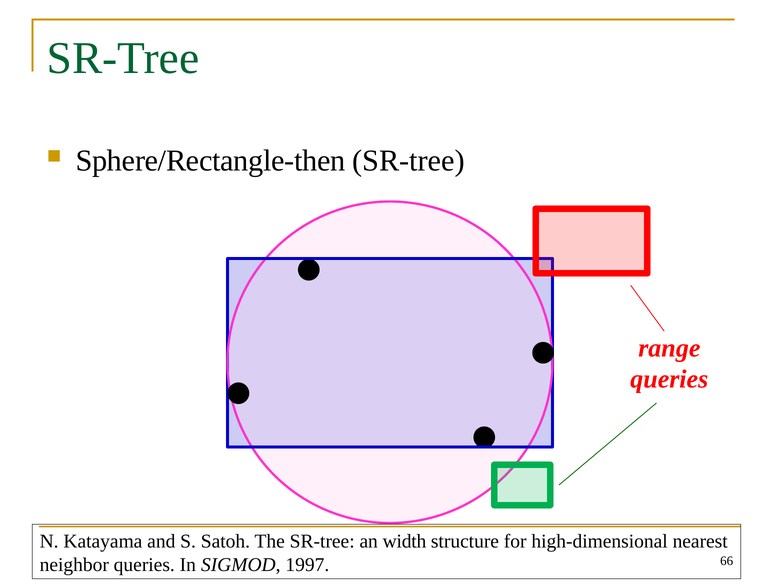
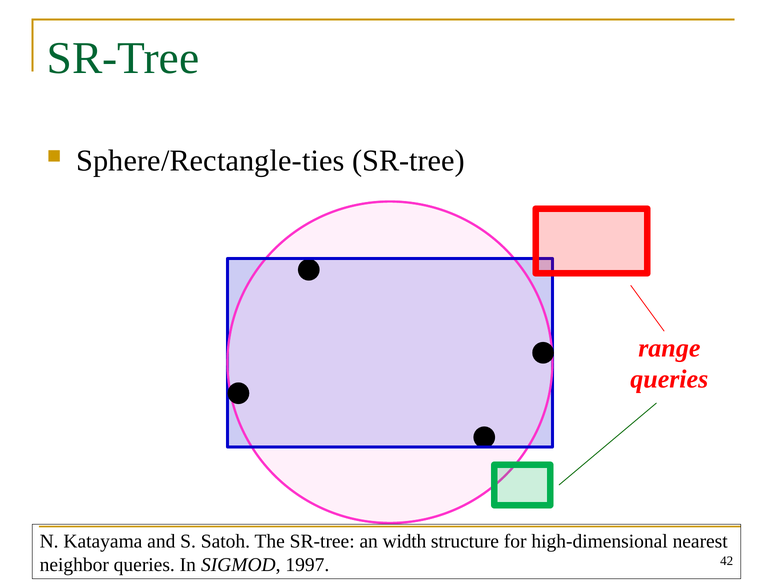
Sphere/Rectangle-then: Sphere/Rectangle-then -> Sphere/Rectangle-ties (210, 161)
66: 66 -> 42 (727, 561)
